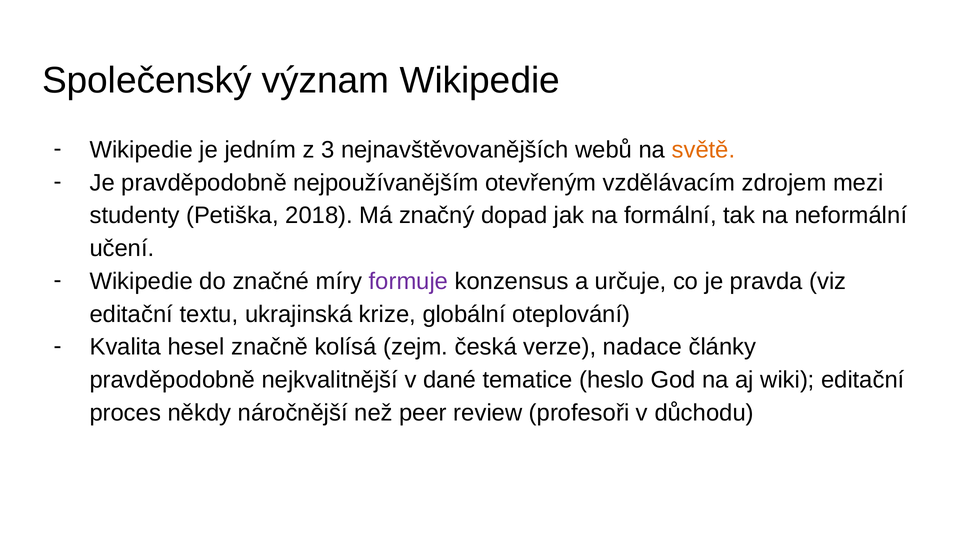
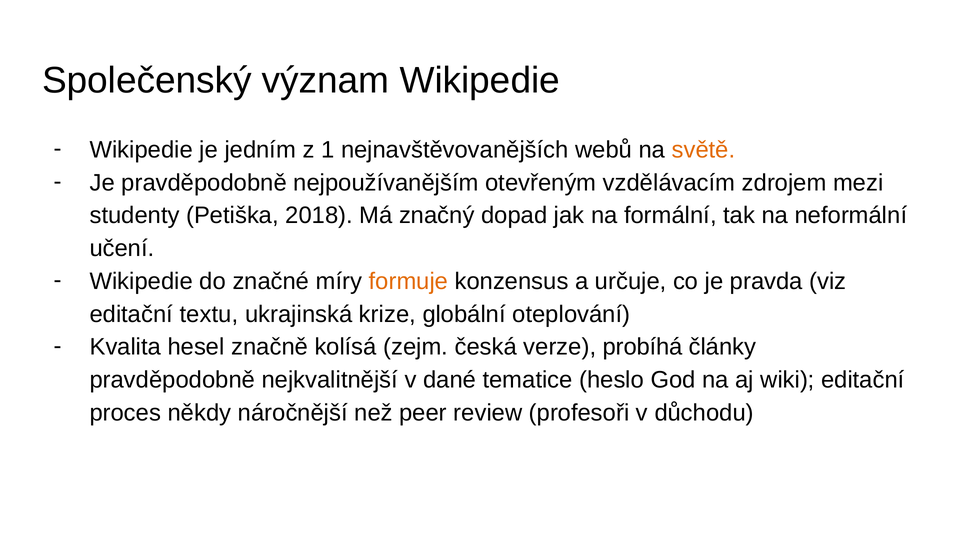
3: 3 -> 1 (328, 150)
formuje colour: purple -> orange (408, 281)
nadace: nadace -> probíhá (643, 347)
